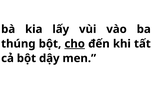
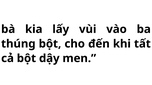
cho underline: present -> none (75, 44)
